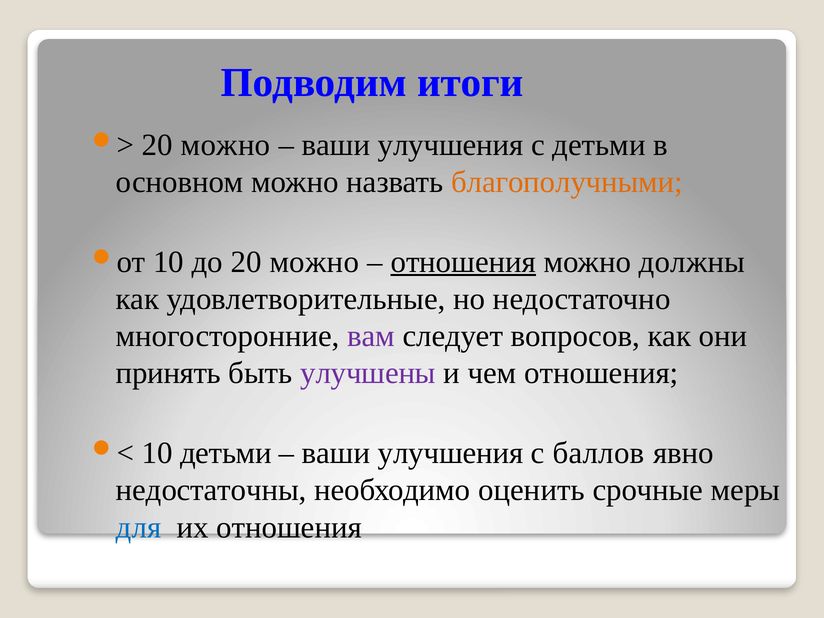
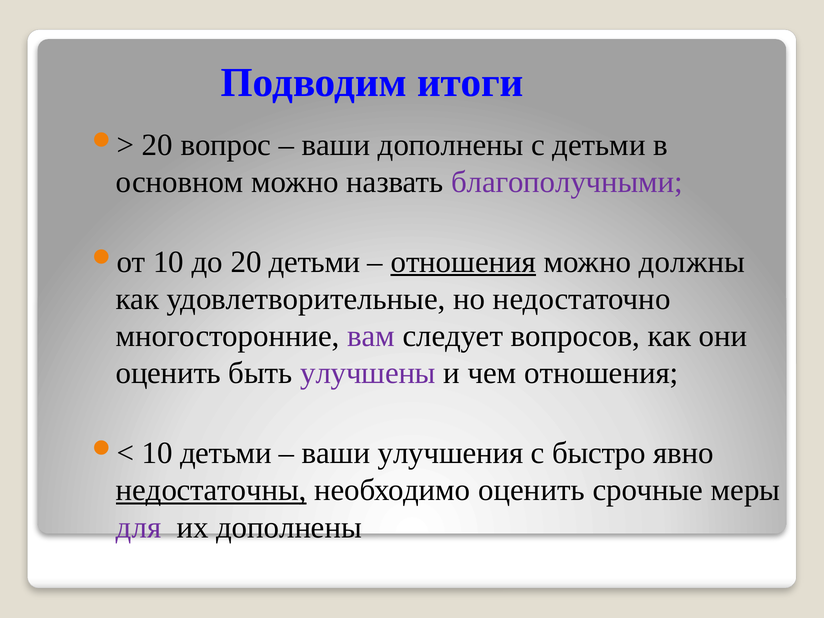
можно: можно -> вопрос (226, 145)
улучшения: улучшения -> дополнены (451, 145)
благополучными colour: orange -> purple (567, 182)
до 20 можно: можно -> детьми (315, 262)
принять: принять -> оценить (168, 373)
баллов: баллов -> быстро (599, 453)
недостаточны underline: none -> present (211, 490)
для colour: blue -> purple (139, 527)
их отношения: отношения -> дополнены (289, 527)
